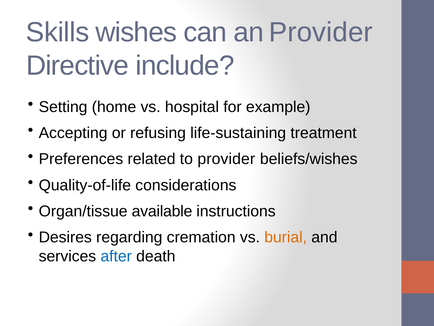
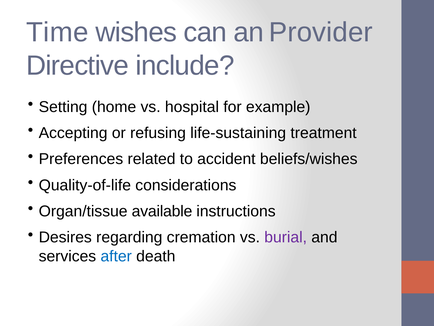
Skills: Skills -> Time (57, 32)
to provider: provider -> accident (226, 159)
burial colour: orange -> purple (286, 237)
